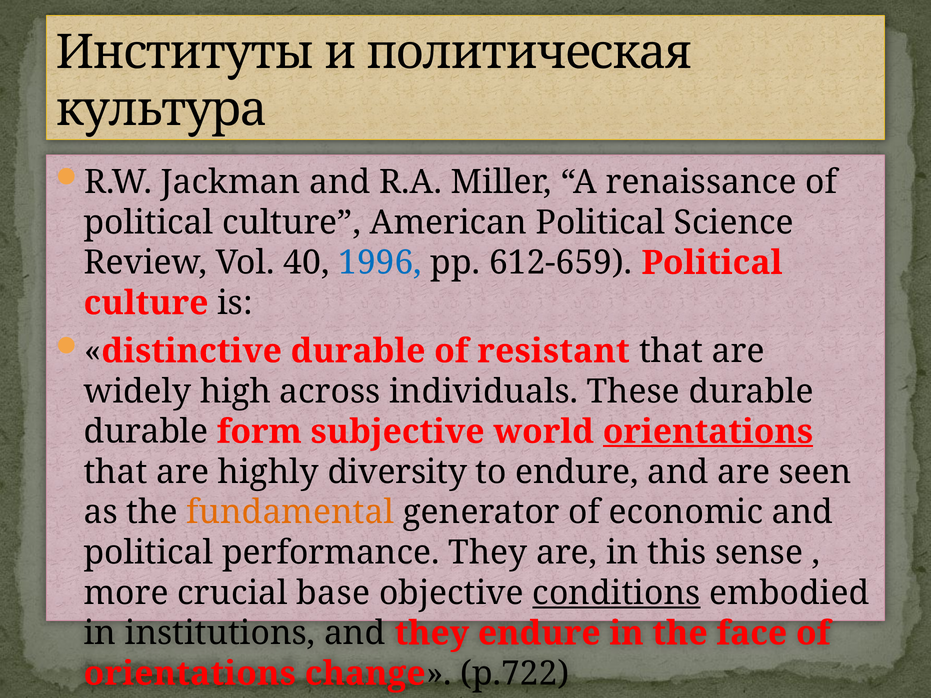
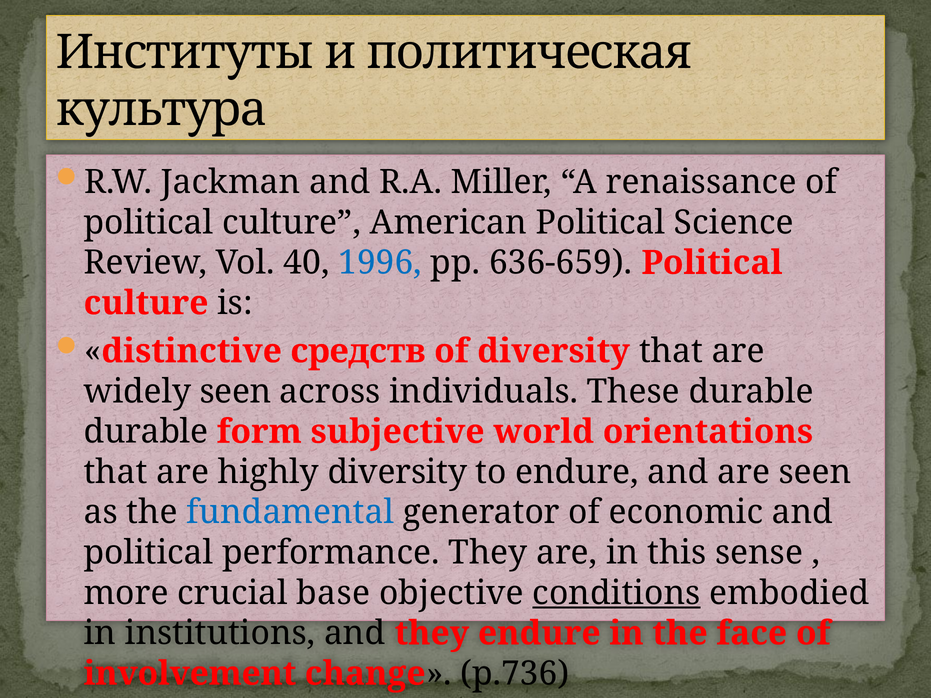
612-659: 612-659 -> 636-659 (561, 263)
distinctive durable: durable -> средств (358, 351)
of resistant: resistant -> diversity (554, 351)
widely high: high -> seen (236, 392)
orientations underline: present -> none (708, 432)
fundamental colour: orange -> blue (290, 513)
orientations: orientations -> involvement (190, 674)
p.722: p.722 -> p.736 (515, 674)
